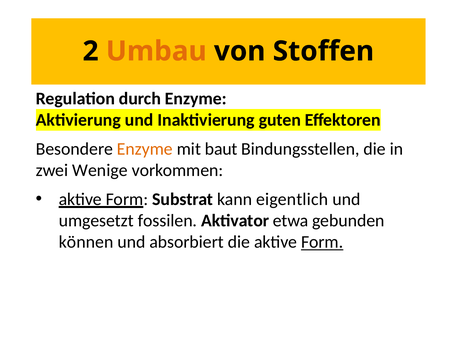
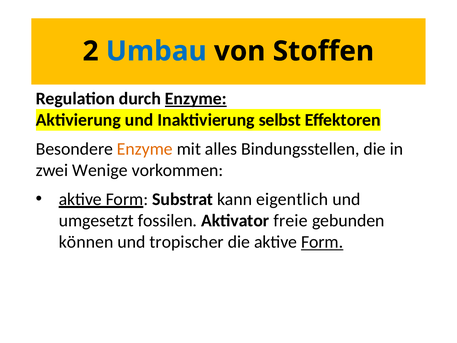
Umbau colour: orange -> blue (156, 51)
Enzyme underline: none -> present (196, 99)
guten: guten -> selbst (280, 120)
baut: baut -> alles (221, 149)
etwa: etwa -> freie (291, 221)
absorbiert: absorbiert -> tropischer (187, 242)
